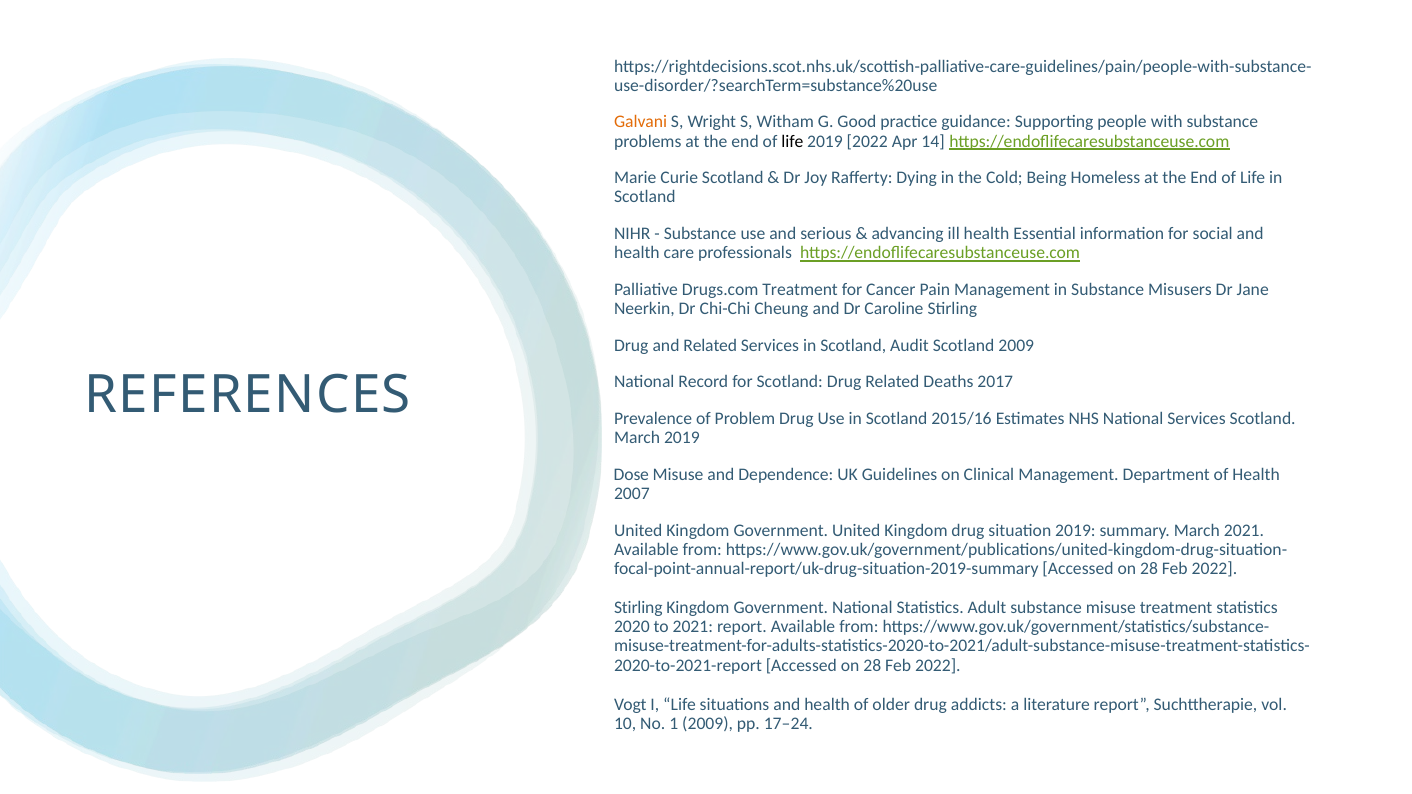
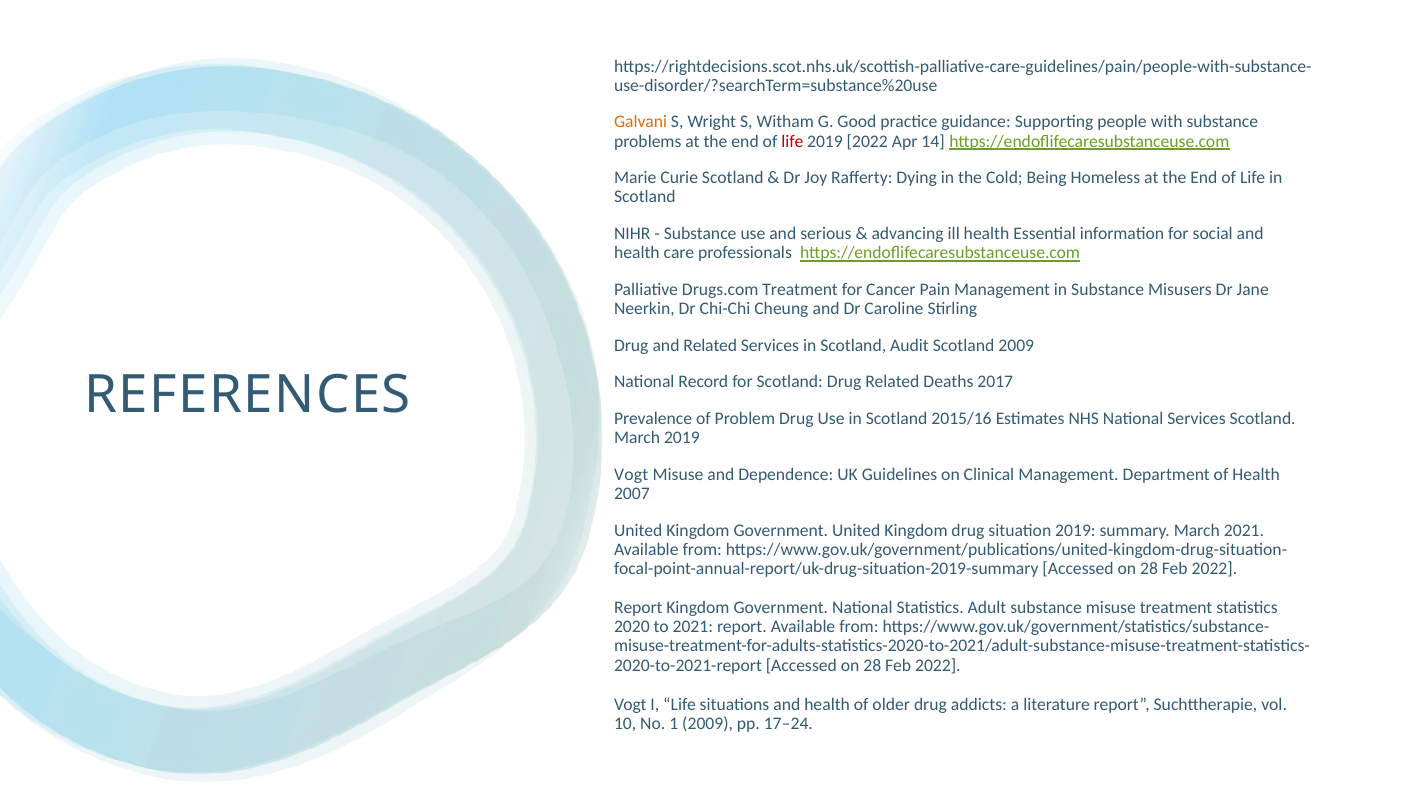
life colour: black -> red (792, 141)
Dose: Dose -> Vogt (631, 475)
Stirling: Stirling -> Report (638, 608)
